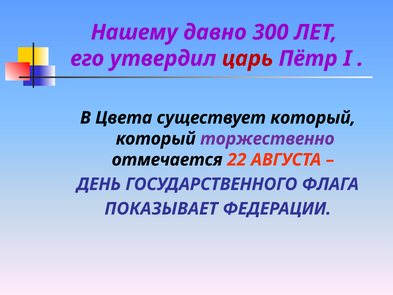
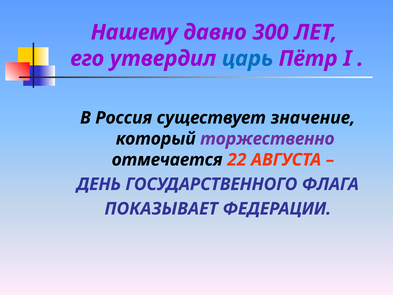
царь colour: red -> blue (247, 58)
Цвета: Цвета -> Россия (124, 118)
существует который: который -> значение (313, 118)
